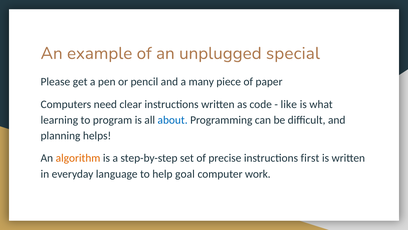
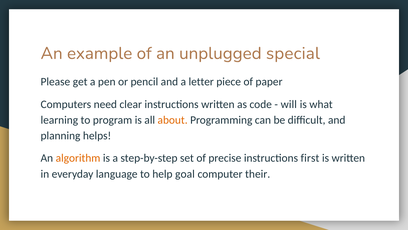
many: many -> letter (201, 82)
like: like -> will (289, 104)
about colour: blue -> orange (173, 120)
work: work -> their (258, 174)
